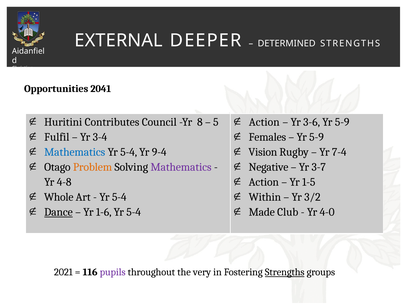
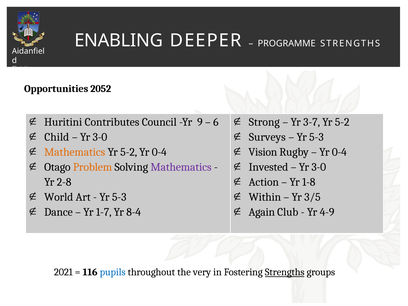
EXTERNAL: EXTERNAL -> ENABLING (119, 41)
DETERMINED: DETERMINED -> PROGRAMME (287, 44)
2041: 2041 -> 2052 (101, 89)
8: 8 -> 9 (200, 122)
5: 5 -> 6 (216, 122)
Action: Action -> Strong (264, 122)
3-6: 3-6 -> 3-7 (312, 122)
5-9: 5-9 -> 5-2 (342, 122)
Fulfil: Fulfil -> Child (57, 137)
3-4: 3-4 -> 3-0 (100, 137)
Females: Females -> Surveys (267, 137)
5-9: 5-9 -> 5-3 (316, 137)
Mathematics colour: blue -> orange (75, 152)
5-4: 5-4 -> 5-2 (129, 152)
9-4: 9-4 -> 0-4 (159, 152)
7-4: 7-4 -> 0-4 (339, 152)
Negative: Negative -> Invested (268, 167)
3-7: 3-7 -> 3-0 (319, 167)
1-5: 1-5 -> 1-8 (309, 182)
4-8: 4-8 -> 2-8 (64, 182)
Whole: Whole -> World (59, 197)
5-4: 5-4 -> 5-3 (119, 197)
3/2: 3/2 -> 3/5 (312, 197)
Dance underline: present -> none (58, 212)
1-6: 1-6 -> 1-7 (104, 212)
5-4: 5-4 -> 8-4 (134, 212)
Made: Made -> Again (262, 212)
4-0: 4-0 -> 4-9 (327, 212)
pupils colour: purple -> blue (113, 272)
